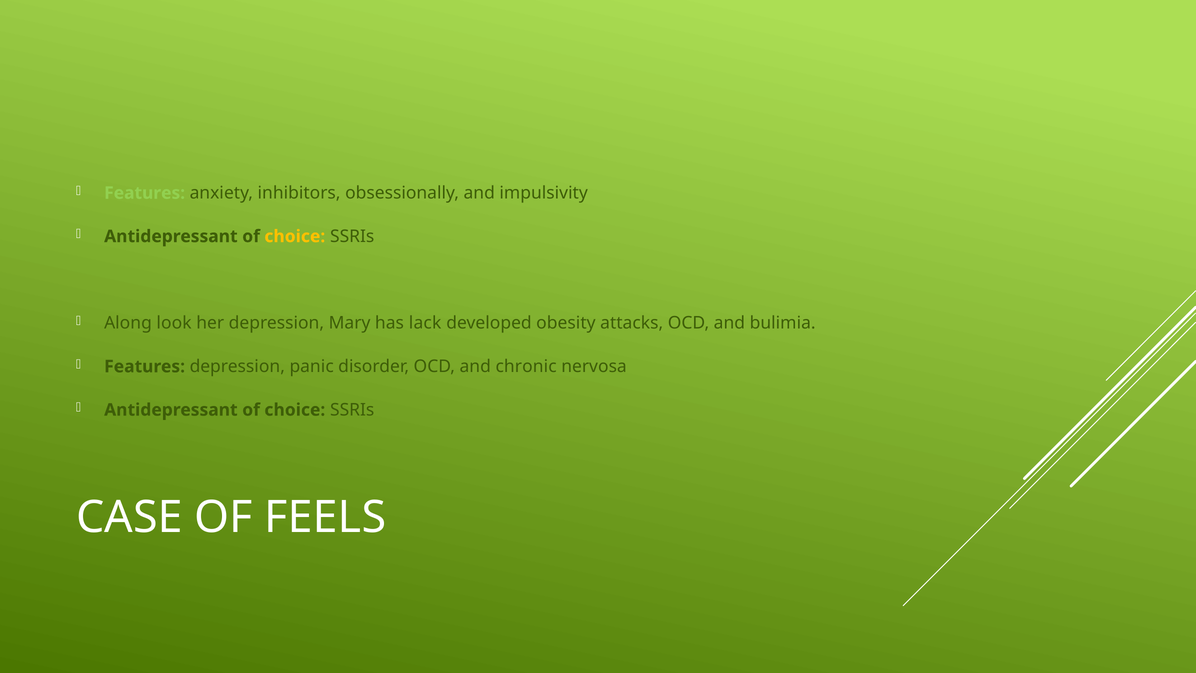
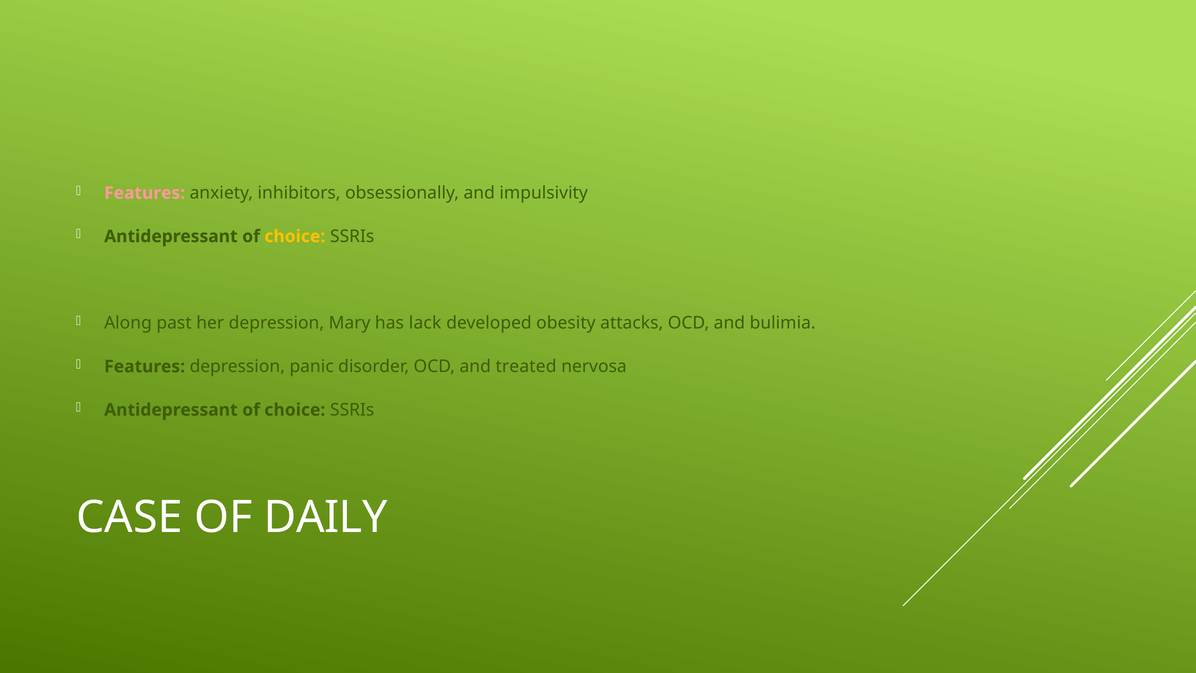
Features colour: light green -> pink (145, 193)
look: look -> past (174, 323)
chronic: chronic -> treated (526, 366)
FEELS: FEELS -> DAILY (326, 517)
